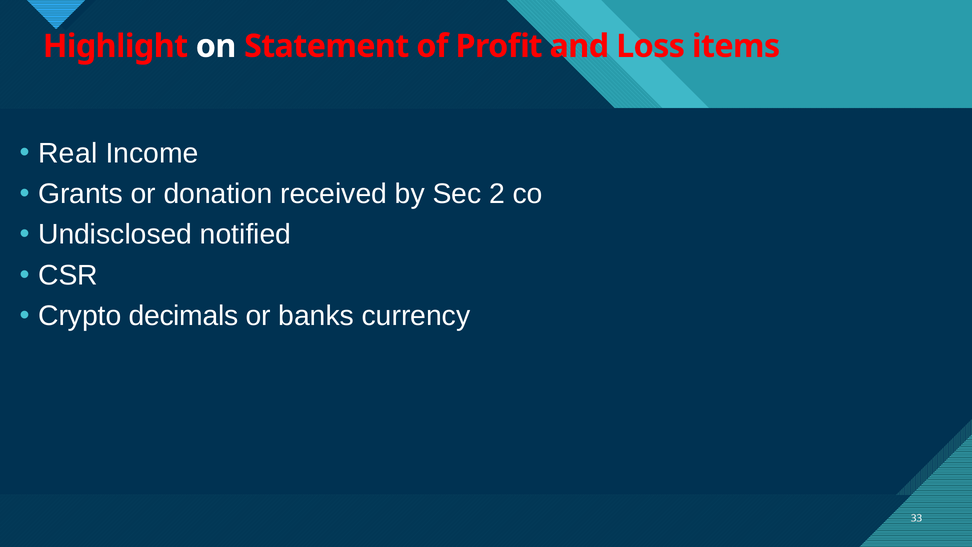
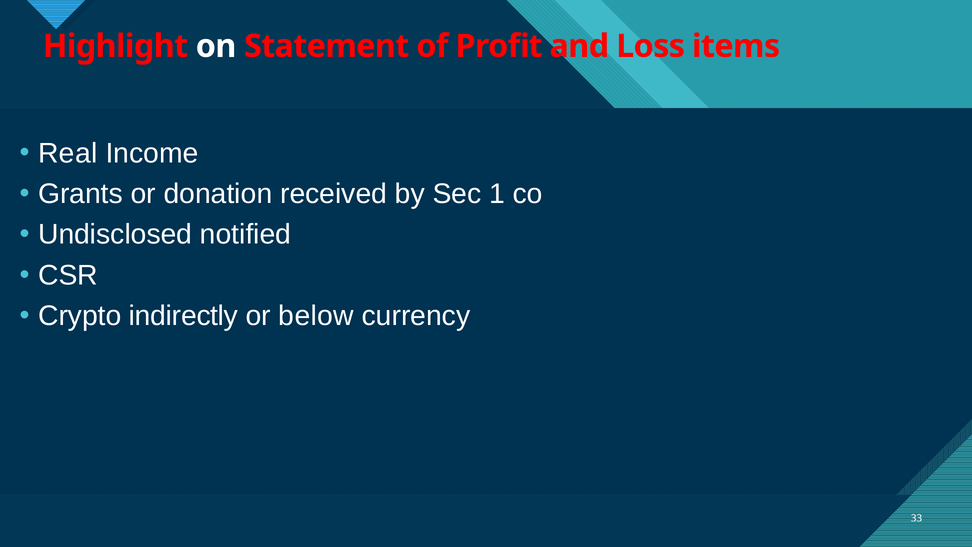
2: 2 -> 1 (497, 194)
decimals: decimals -> indirectly (184, 316)
banks: banks -> below (316, 316)
